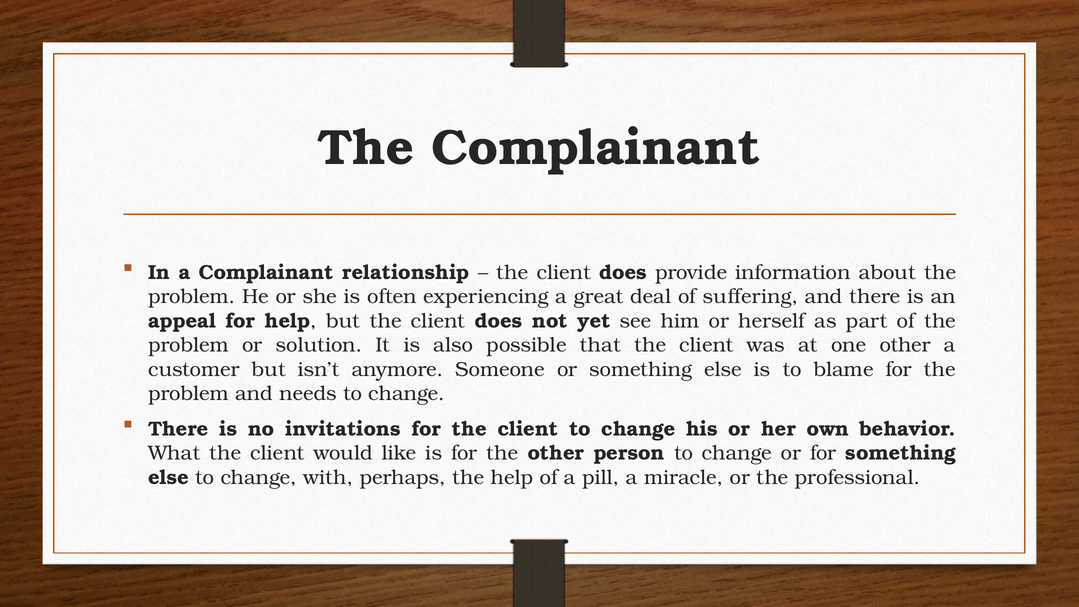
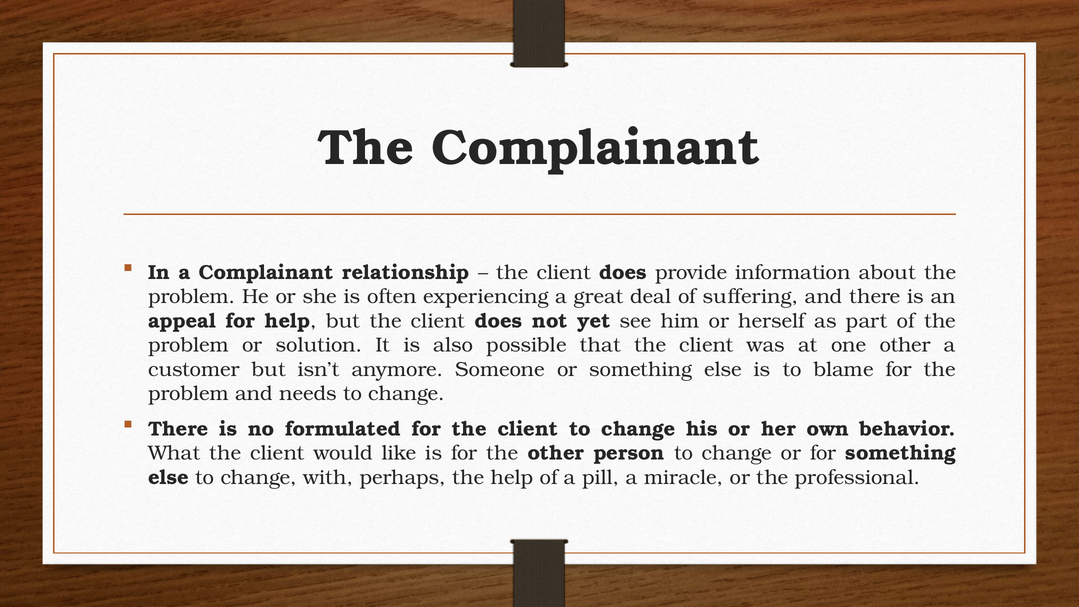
invitations: invitations -> formulated (343, 429)
